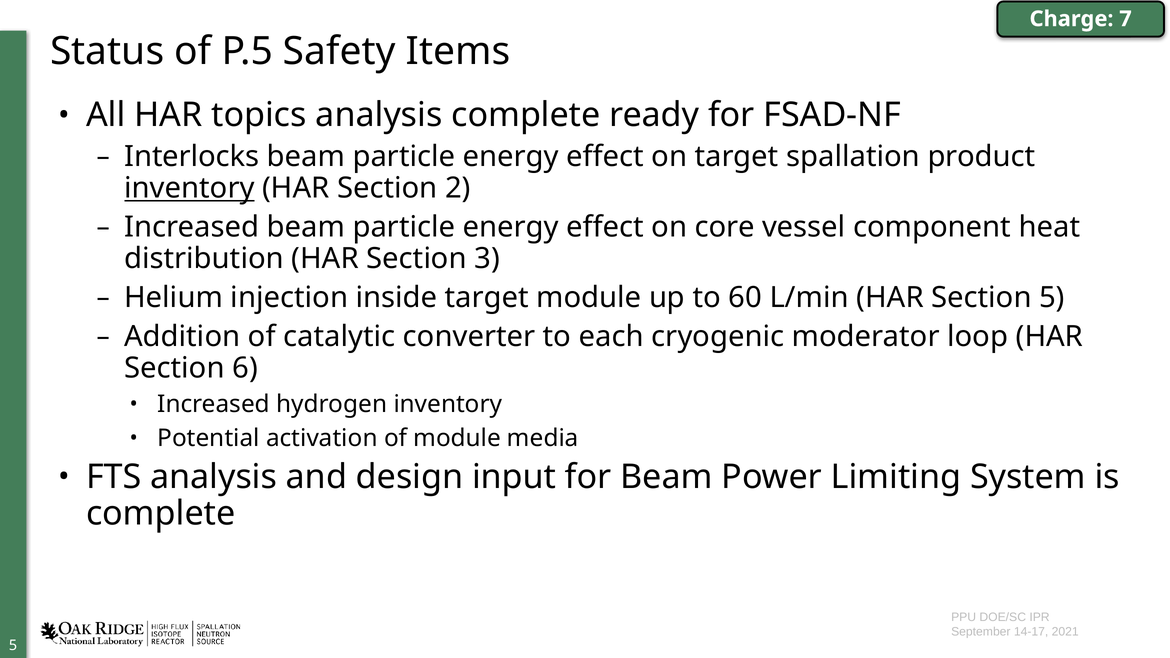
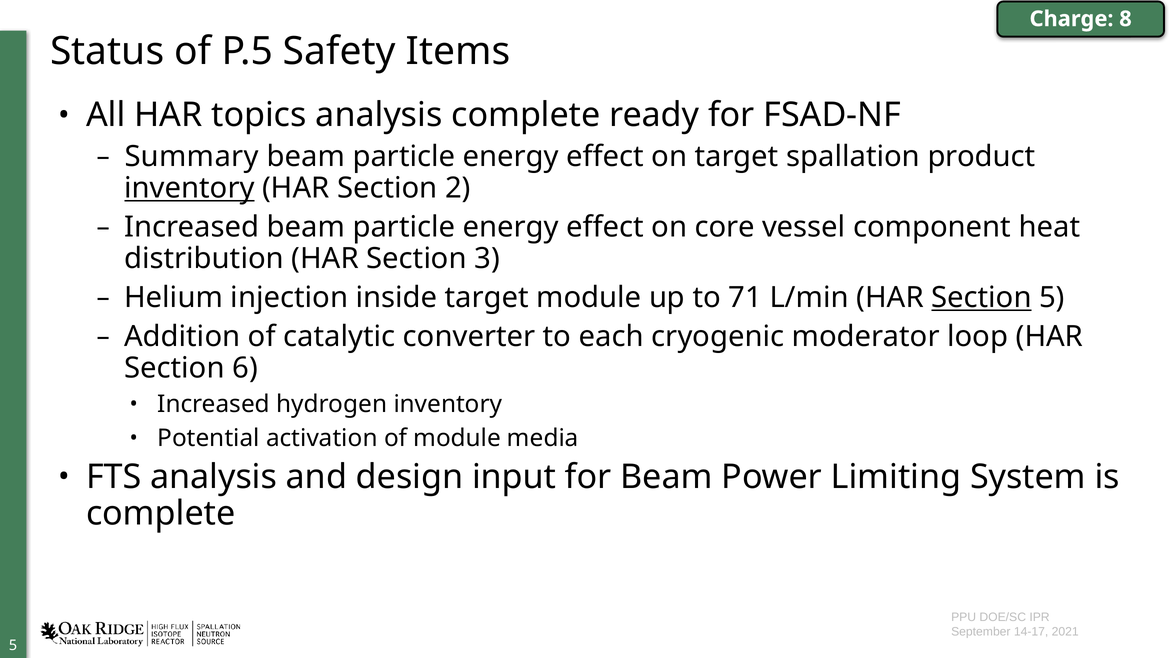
7: 7 -> 8 (1125, 19)
Interlocks: Interlocks -> Summary (192, 157)
60: 60 -> 71 (745, 298)
Section underline: none -> present (981, 298)
